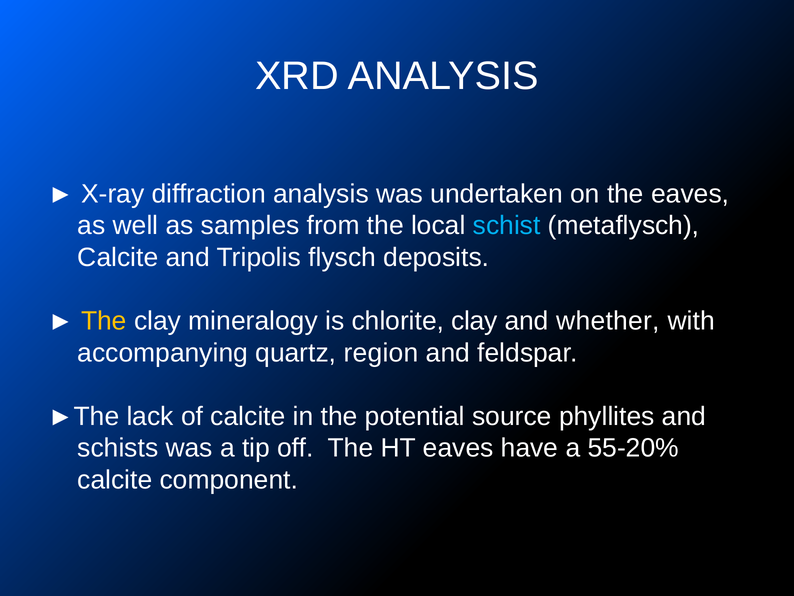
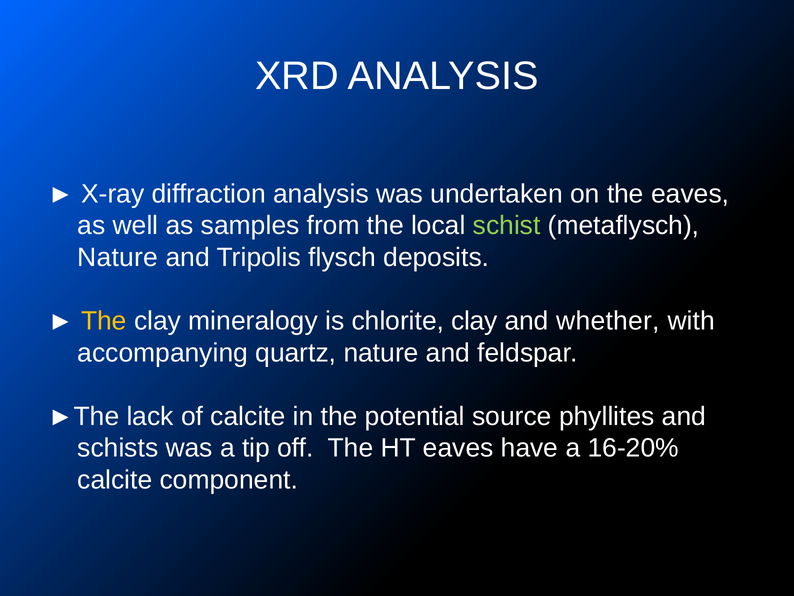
schist colour: light blue -> light green (507, 225)
Calcite: Calcite -> Nature (118, 257)
quartz region: region -> nature (381, 353)
55-20%: 55-20% -> 16-20% (633, 448)
